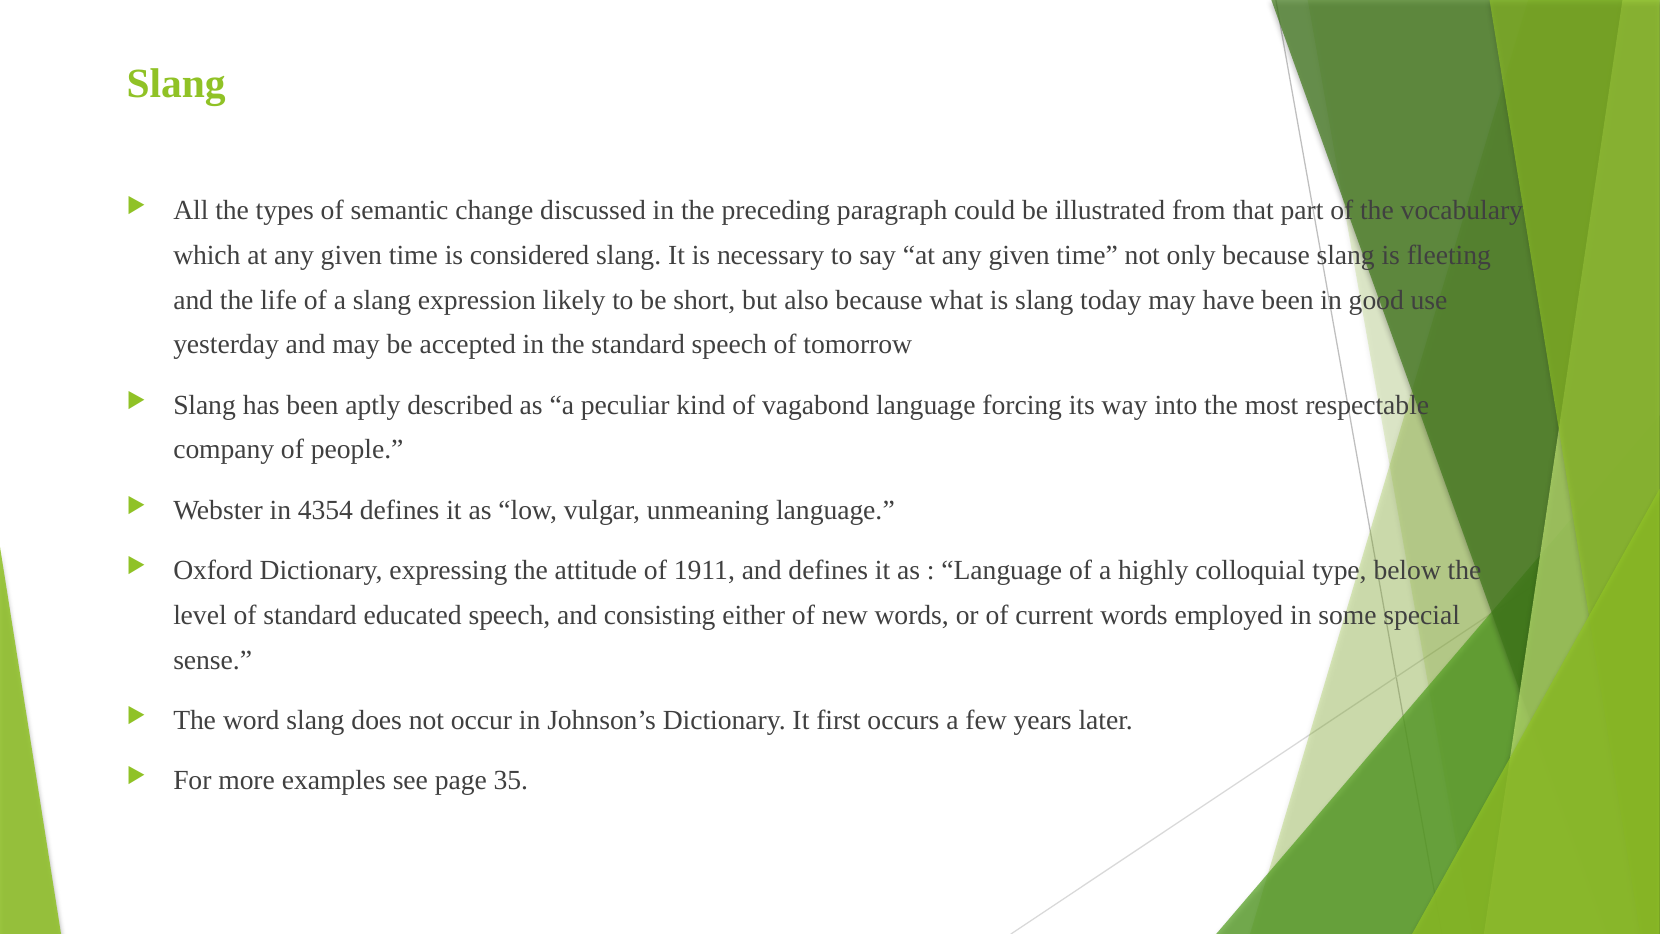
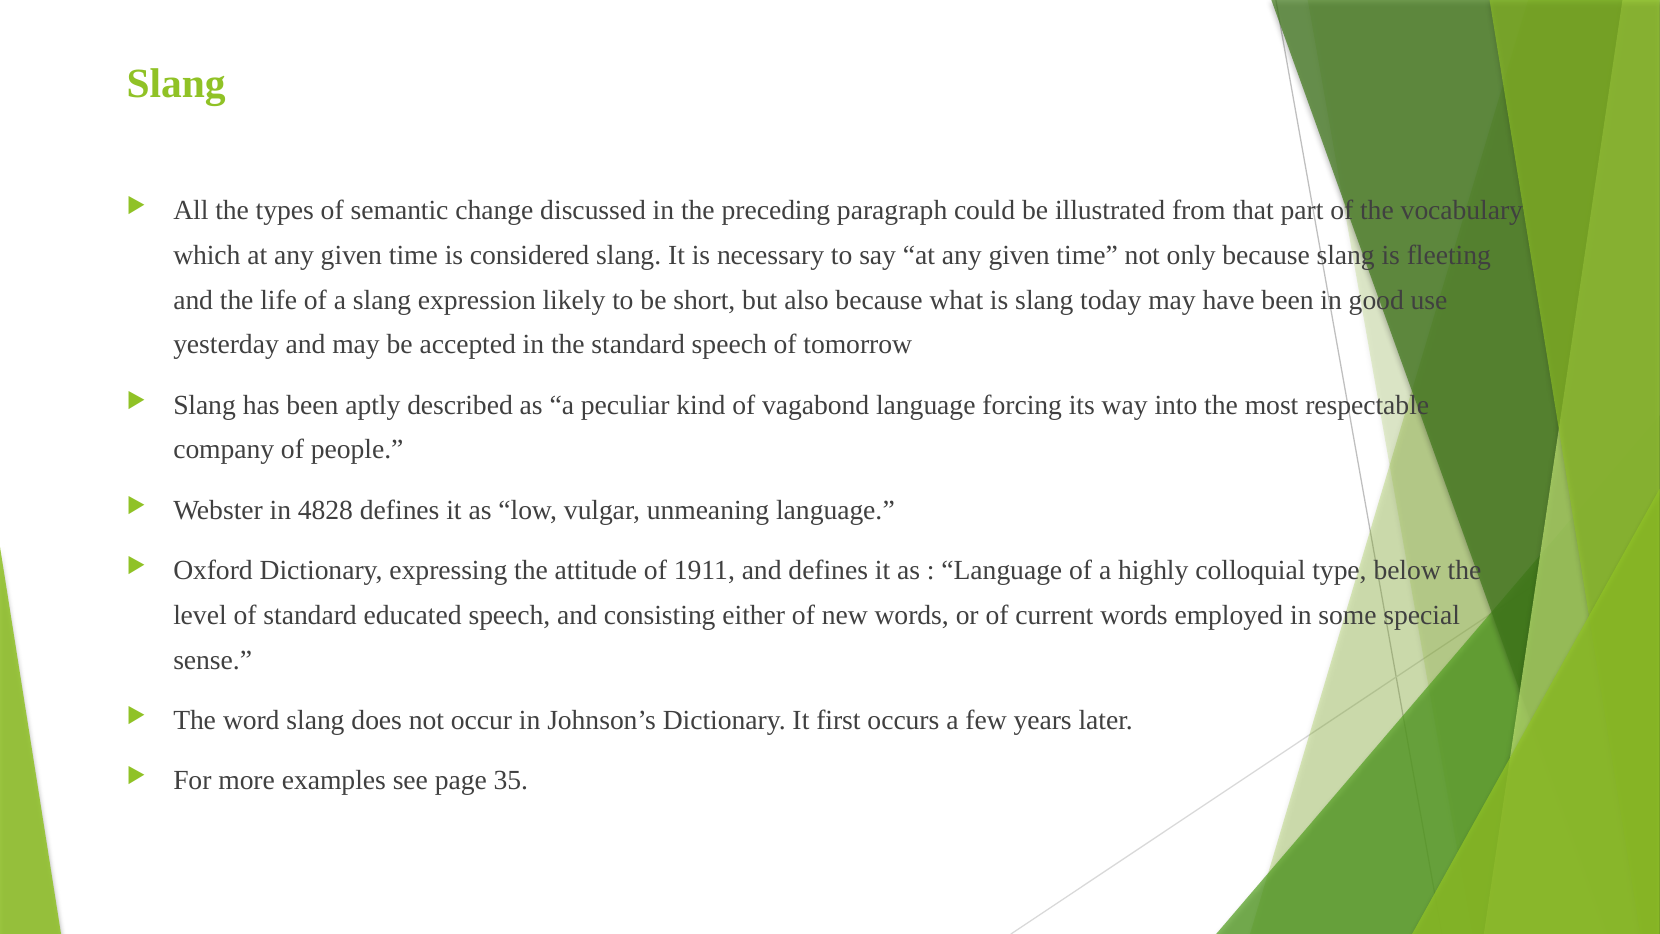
4354: 4354 -> 4828 (326, 510)
